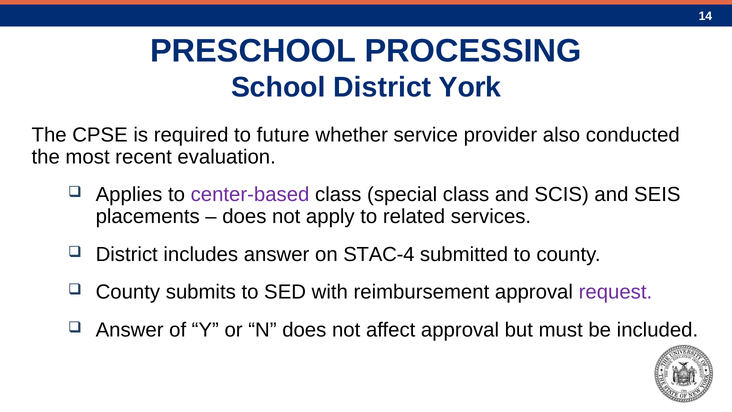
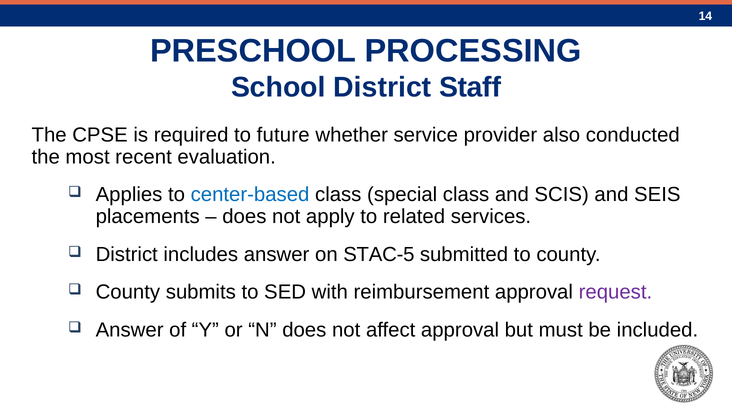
York: York -> Staff (470, 87)
center-based colour: purple -> blue (250, 195)
STAC-4: STAC-4 -> STAC-5 (379, 254)
